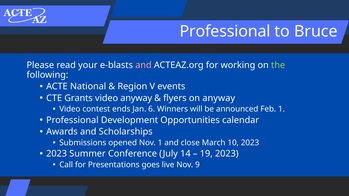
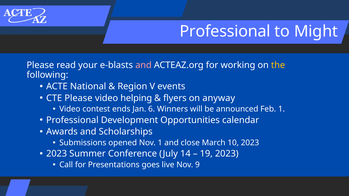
Bruce: Bruce -> Might (316, 31)
the colour: light green -> yellow (278, 65)
CTE Grants: Grants -> Please (78, 98)
video anyway: anyway -> helping (136, 98)
